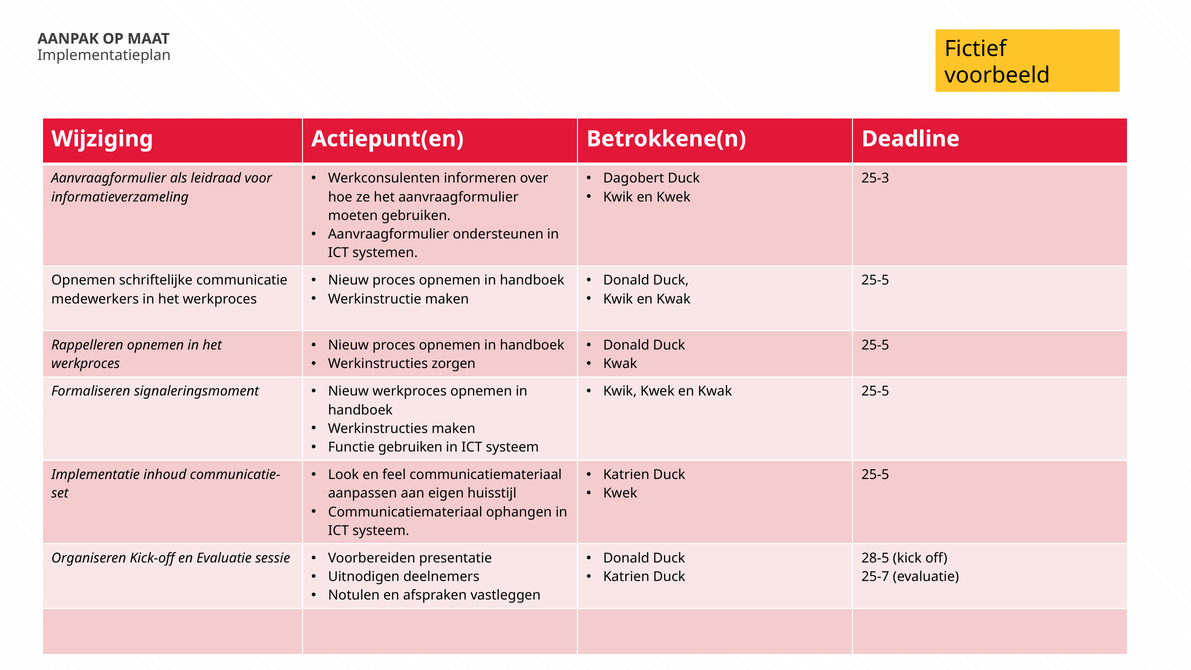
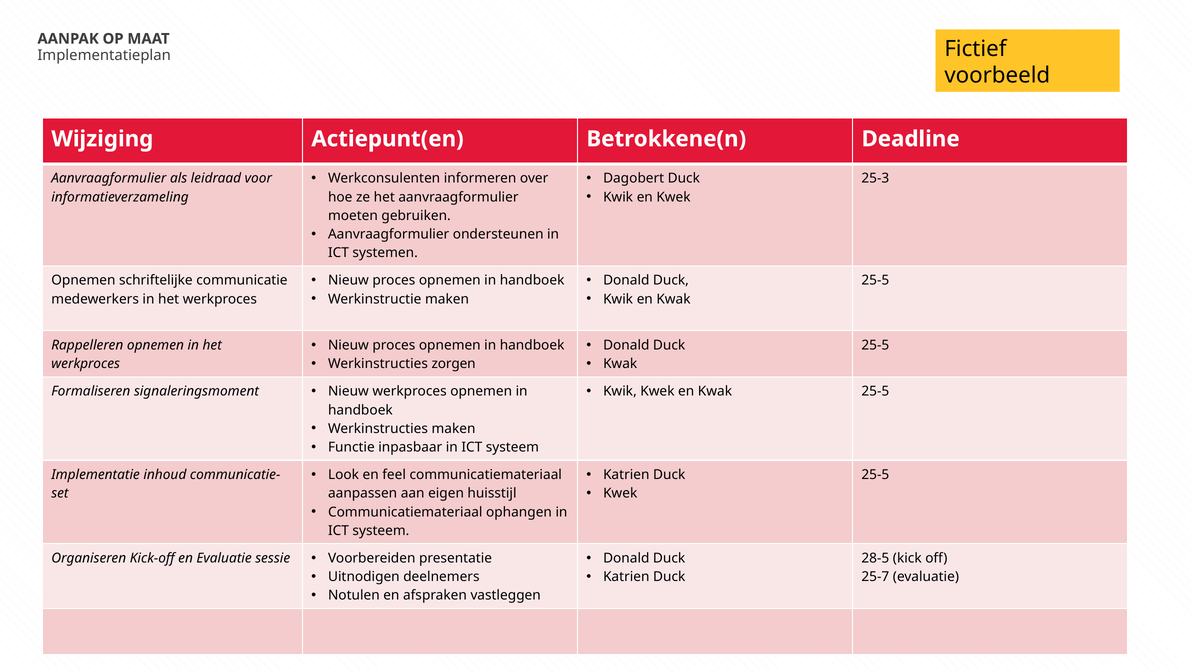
Functie gebruiken: gebruiken -> inpasbaar (410, 447)
